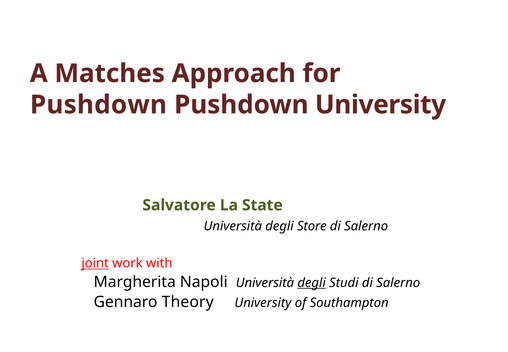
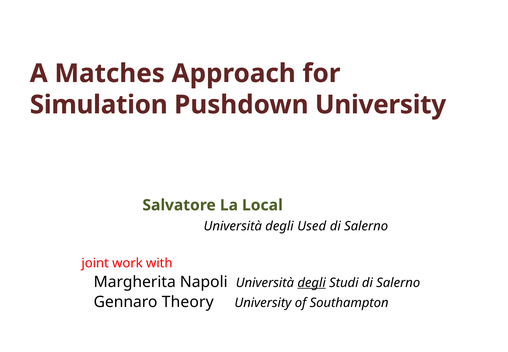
Pushdown: Pushdown -> Simulation (99, 105)
State: State -> Local (262, 205)
Store: Store -> Used (312, 226)
joint underline: present -> none (95, 263)
